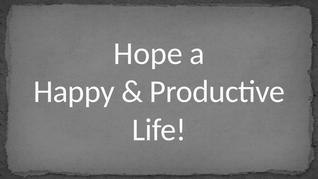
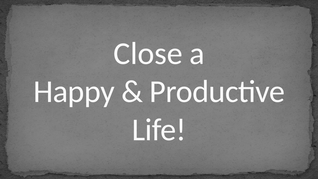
Hope: Hope -> Close (148, 53)
